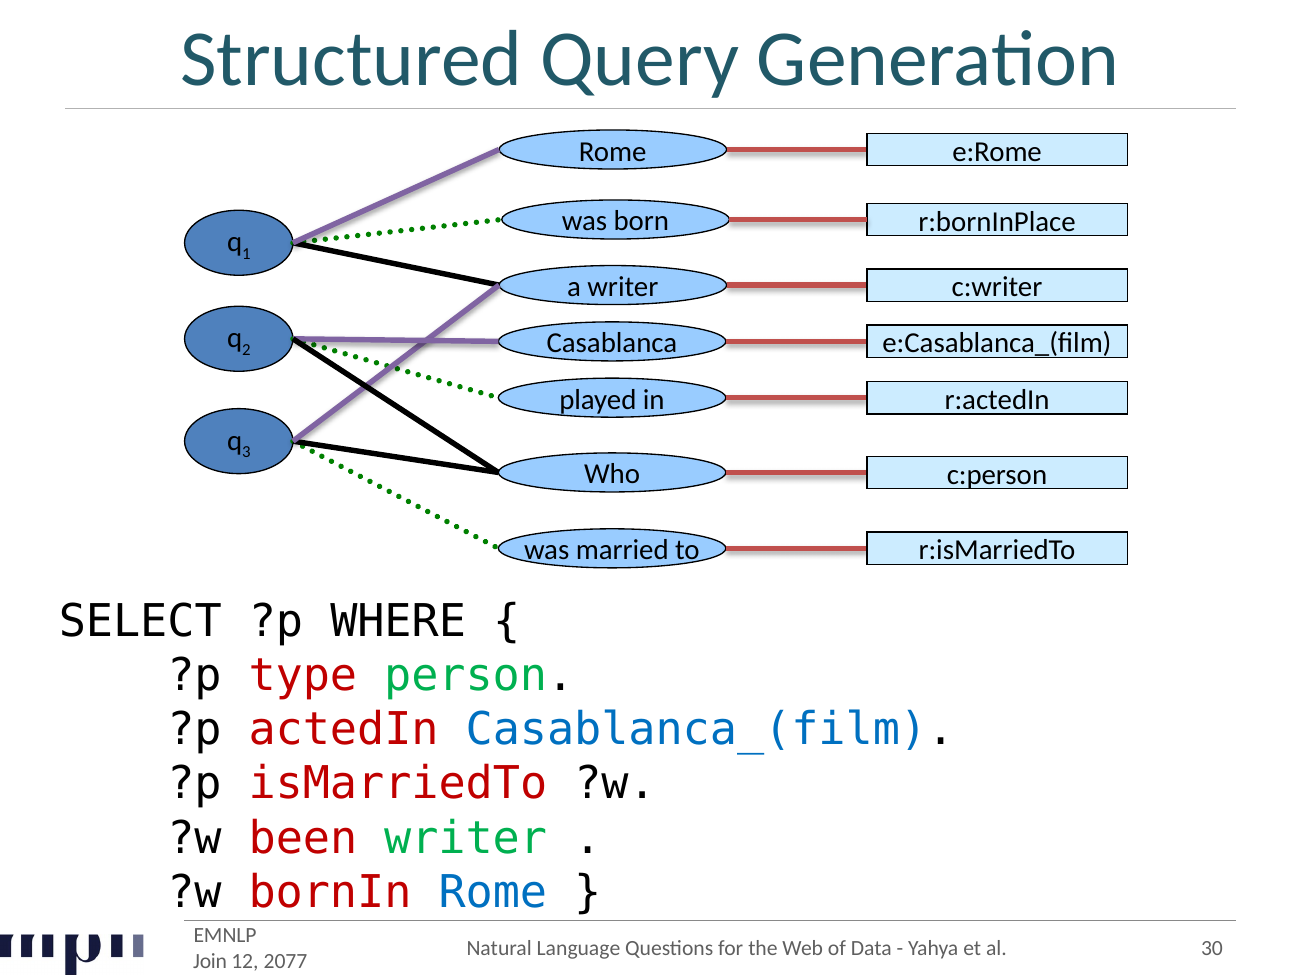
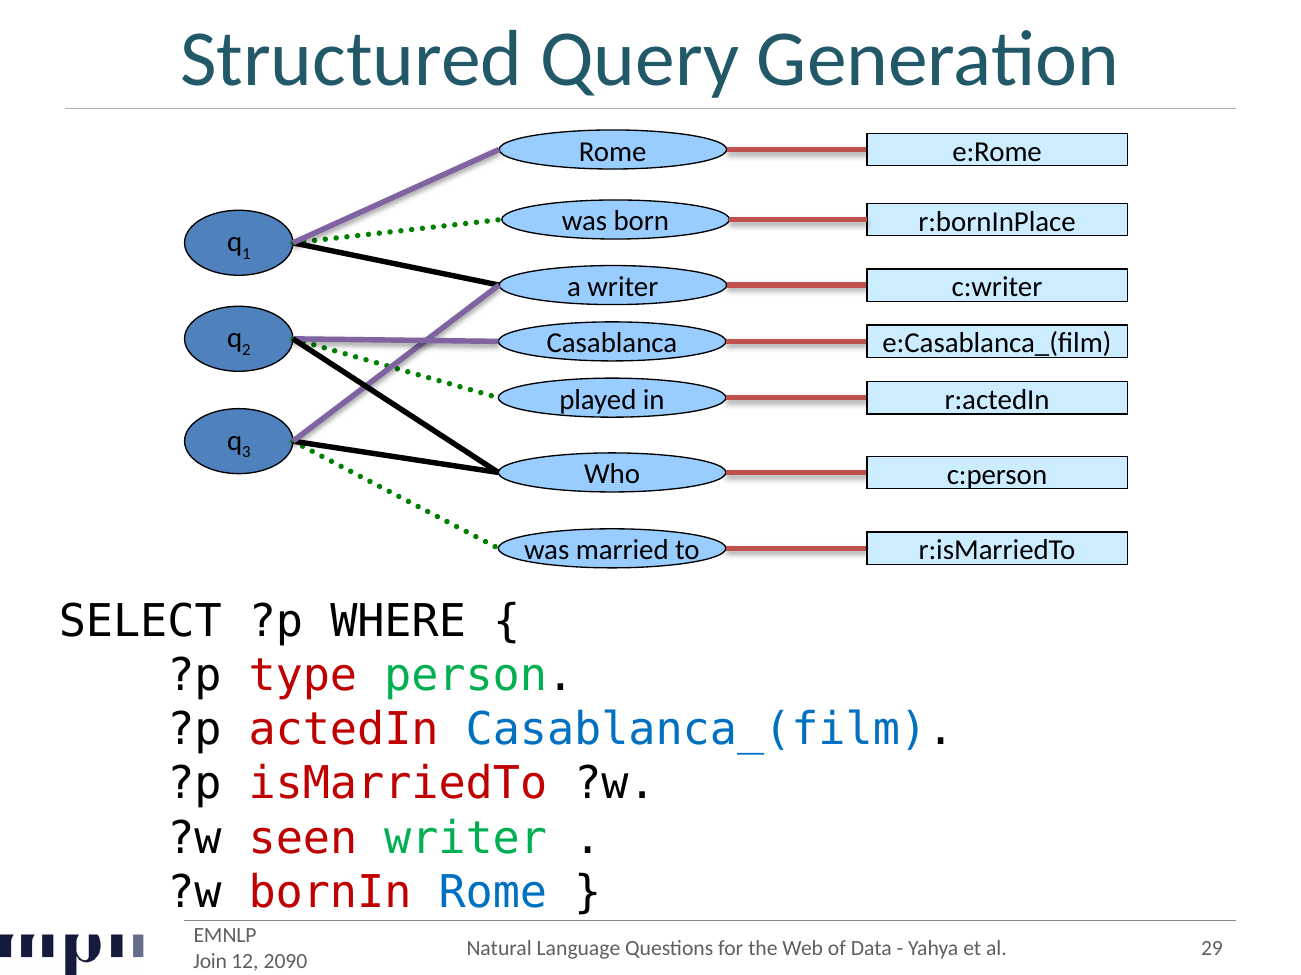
been: been -> seen (303, 839)
30: 30 -> 29 (1212, 949)
2077: 2077 -> 2090 (285, 962)
